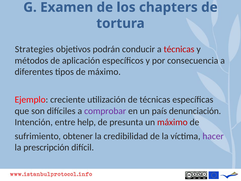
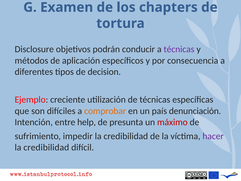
Strategies: Strategies -> Disclosure (34, 49)
técnicas colour: red -> purple (179, 49)
de máximo: máximo -> decision (104, 72)
comprobar colour: purple -> orange (105, 111)
obtener: obtener -> impedir (78, 136)
prescripción: prescripción -> credibilidad (46, 147)
